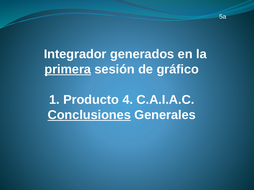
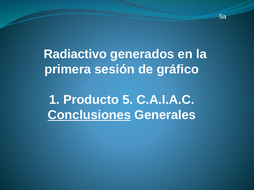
Integrador: Integrador -> Radiactivo (75, 54)
primera underline: present -> none (68, 70)
4: 4 -> 5 (128, 100)
